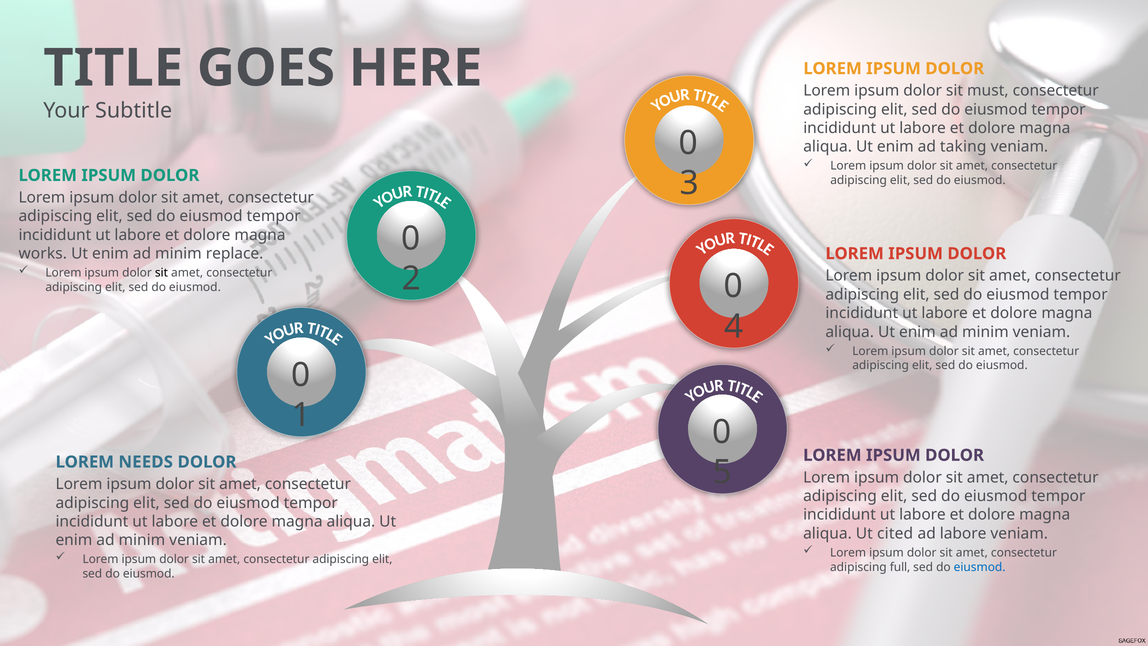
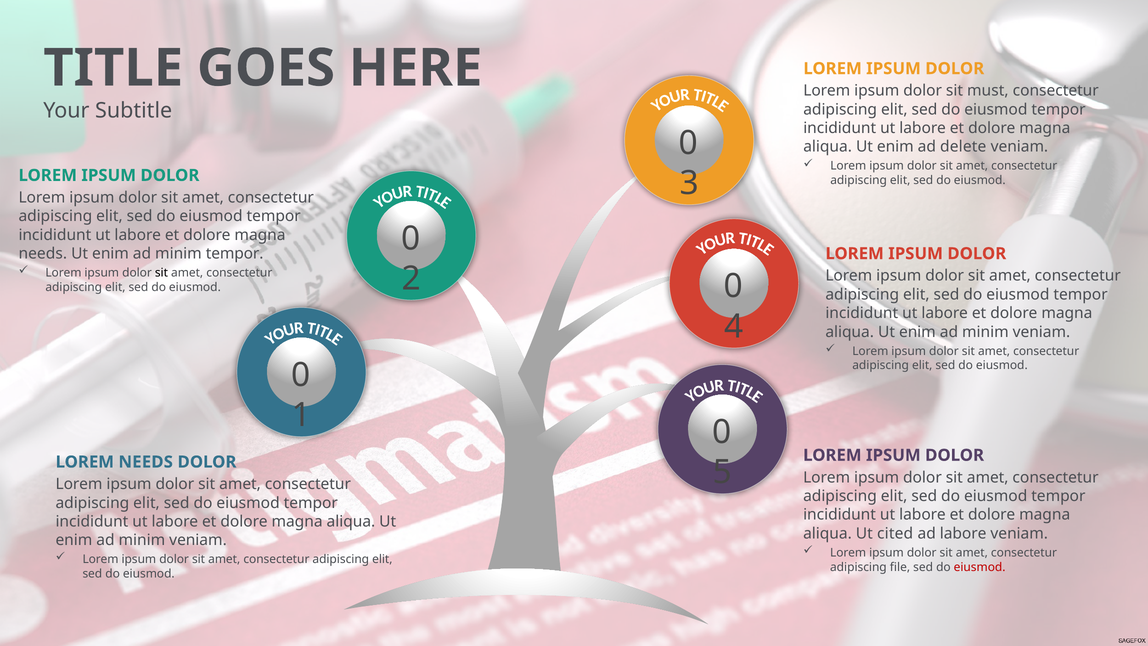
taking: taking -> delete (963, 147)
works: works -> needs (43, 254)
minim replace: replace -> tempor (235, 254)
full: full -> file (900, 567)
eiusmod colour: blue -> red (980, 567)
